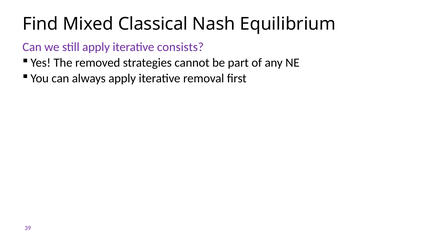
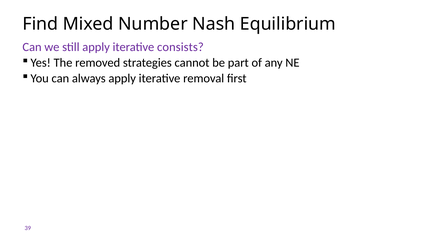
Classical: Classical -> Number (153, 24)
